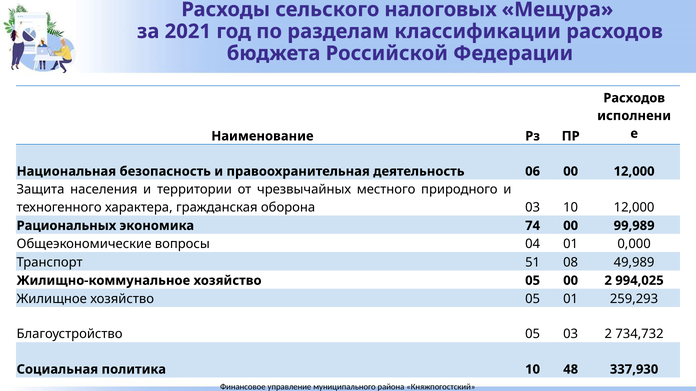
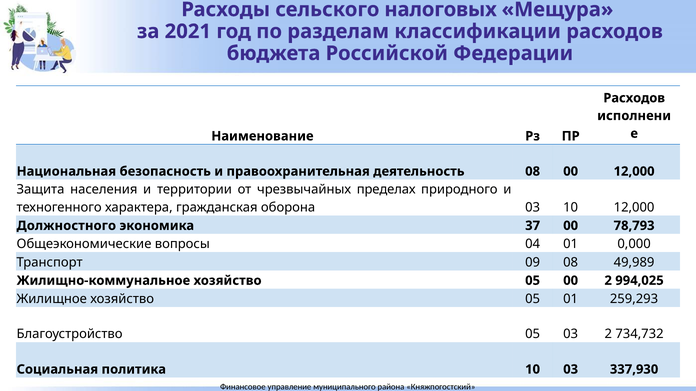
деятельность 06: 06 -> 08 (533, 172)
местного: местного -> пределах (386, 190)
Рациональных: Рациональных -> Должностного (66, 226)
74: 74 -> 37 (533, 226)
99,989: 99,989 -> 78,793 (634, 226)
51: 51 -> 09 (533, 263)
10 48: 48 -> 03 (571, 370)
